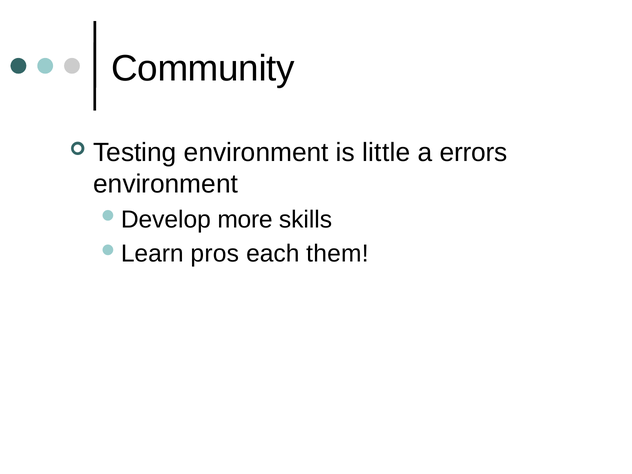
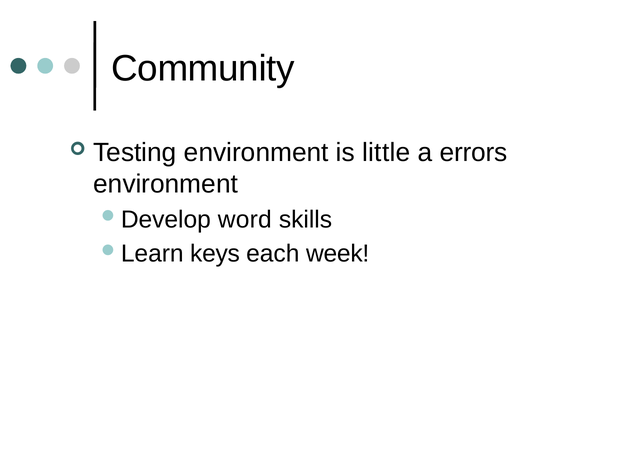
more: more -> word (245, 219)
pros: pros -> keys (215, 254)
them: them -> week (338, 254)
